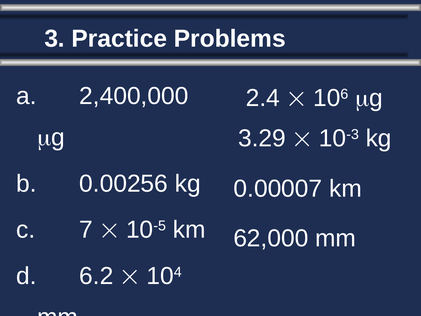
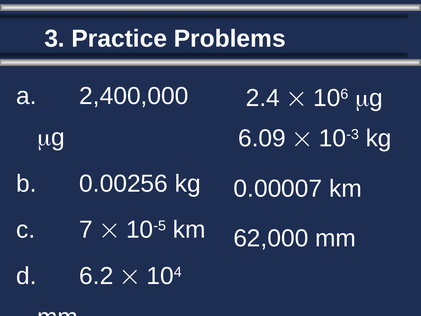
3.29: 3.29 -> 6.09 (262, 138)
